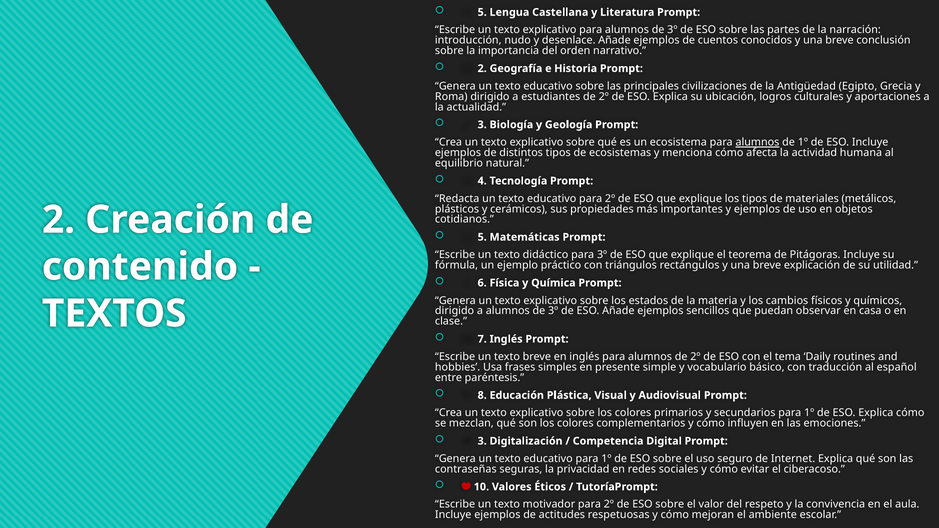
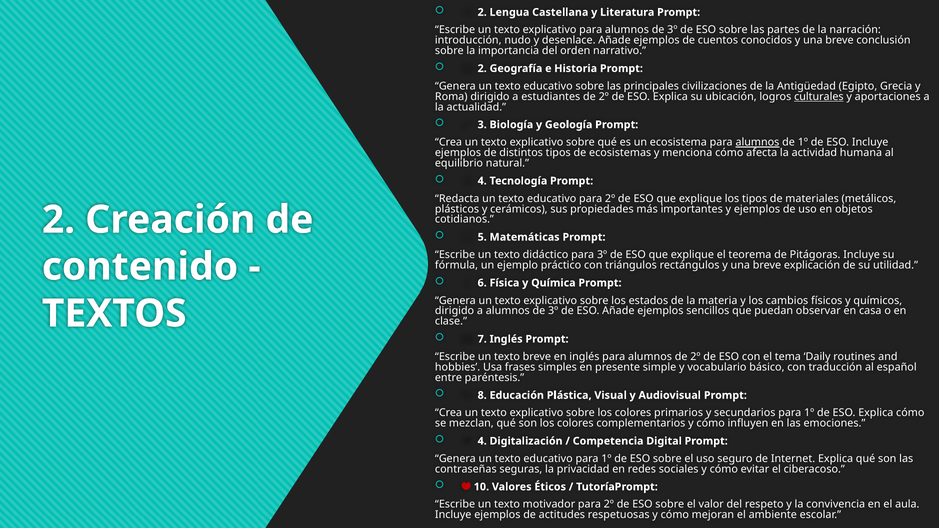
5: 5 -> 2 (482, 12)
culturales underline: none -> present (819, 97)
3: 3 -> 4 (482, 441)
